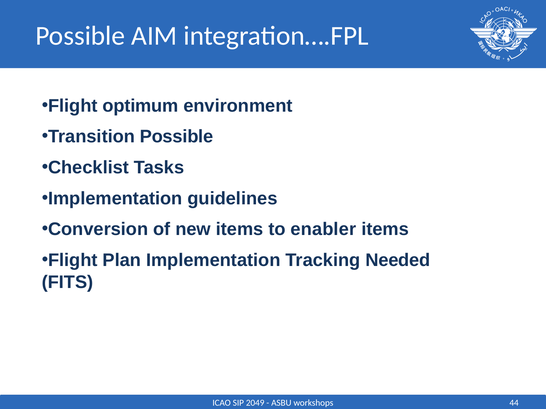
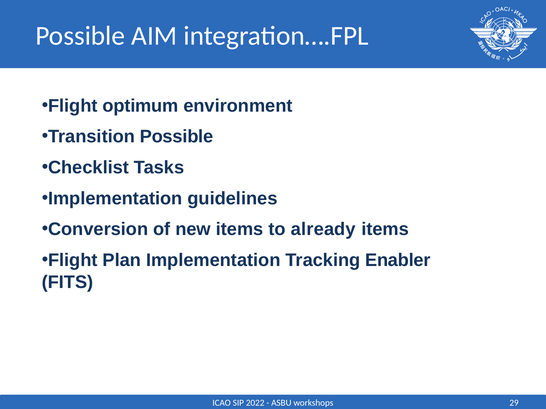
enabler: enabler -> already (323, 230)
Needed: Needed -> Enabler (398, 261)
2049: 2049 -> 2022 (255, 403)
44: 44 -> 29 (514, 403)
